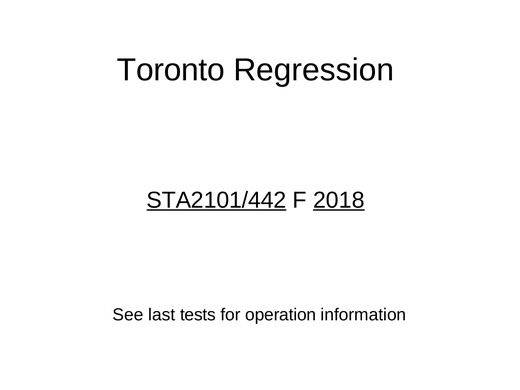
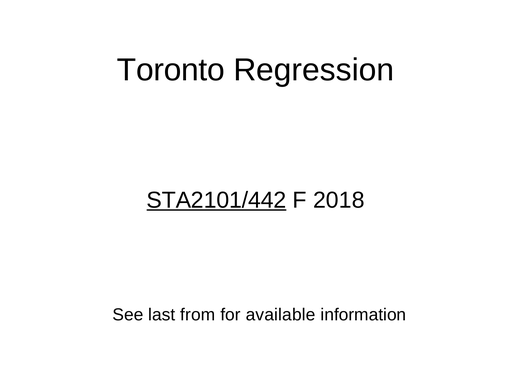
2018 underline: present -> none (339, 200)
tests: tests -> from (198, 315)
operation: operation -> available (281, 315)
